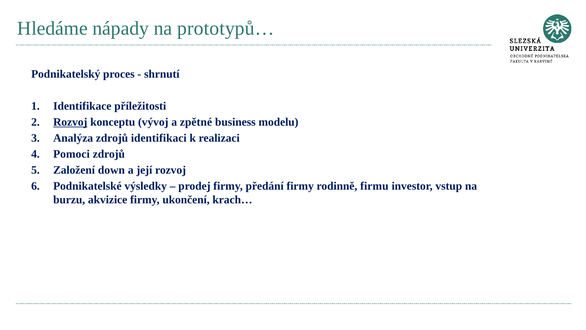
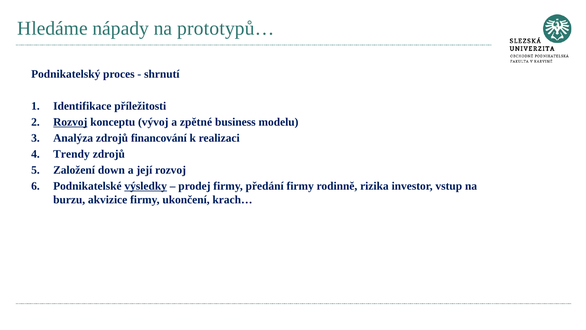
identifikaci: identifikaci -> financování (159, 138)
Pomoci: Pomoci -> Trendy (71, 154)
výsledky underline: none -> present (146, 186)
firmu: firmu -> rizika (374, 186)
